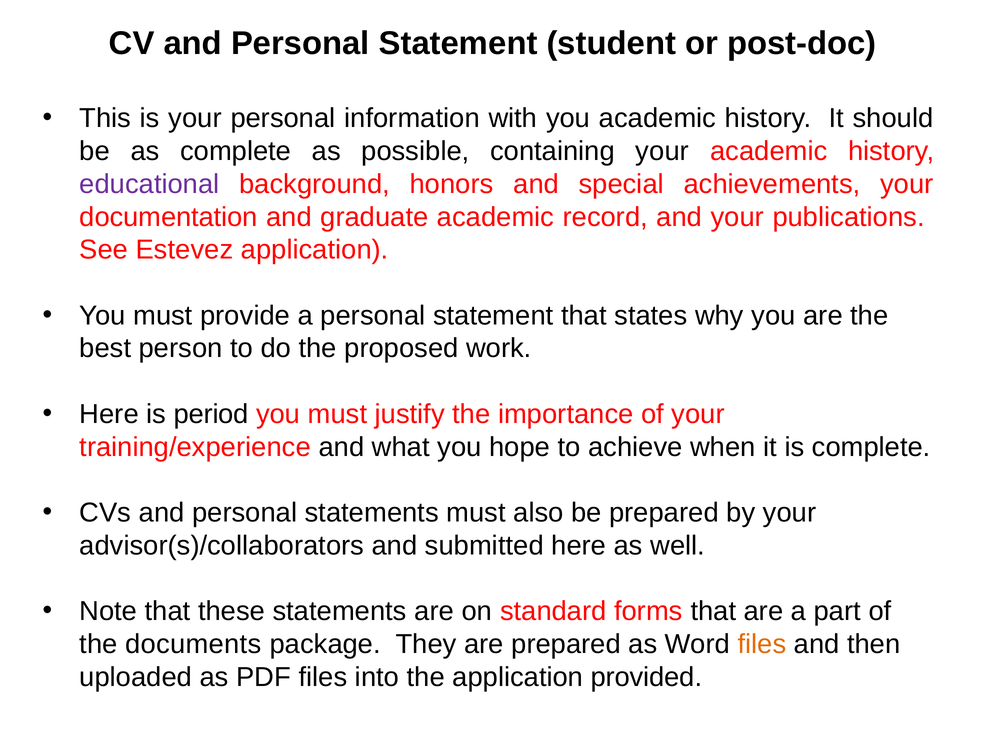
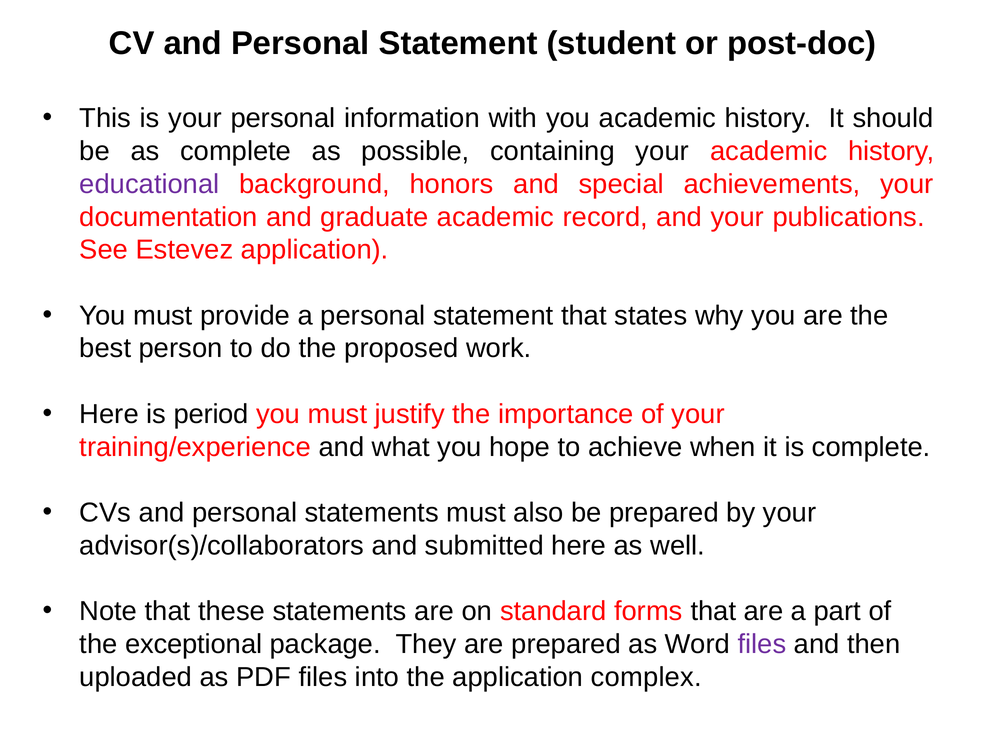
documents: documents -> exceptional (194, 644)
files colour: orange -> purple (762, 644)
provided: provided -> complex (646, 677)
